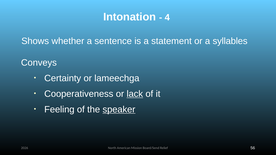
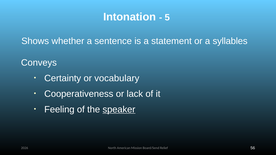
4: 4 -> 5 (167, 18)
lameechga: lameechga -> vocabulary (117, 78)
lack underline: present -> none (135, 94)
